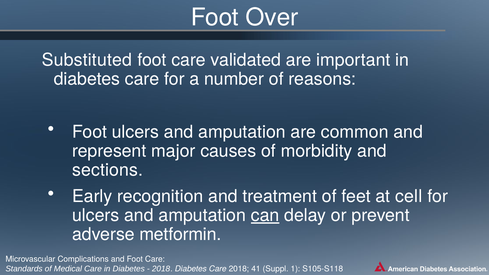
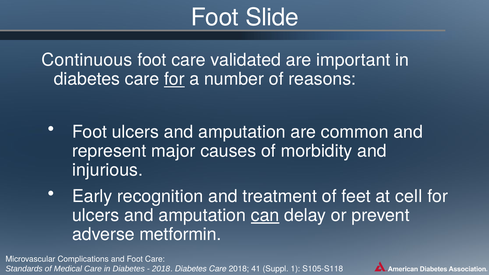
Over: Over -> Slide (272, 17)
Substituted: Substituted -> Continuous (87, 60)
for underline: none -> present (174, 79)
sections: sections -> injurious (108, 170)
